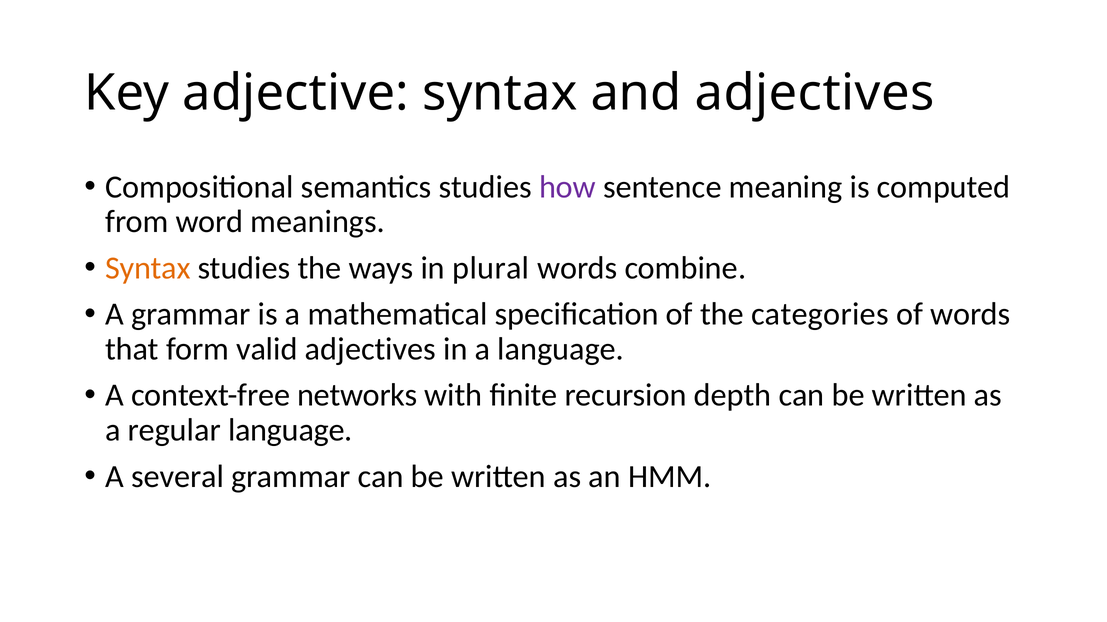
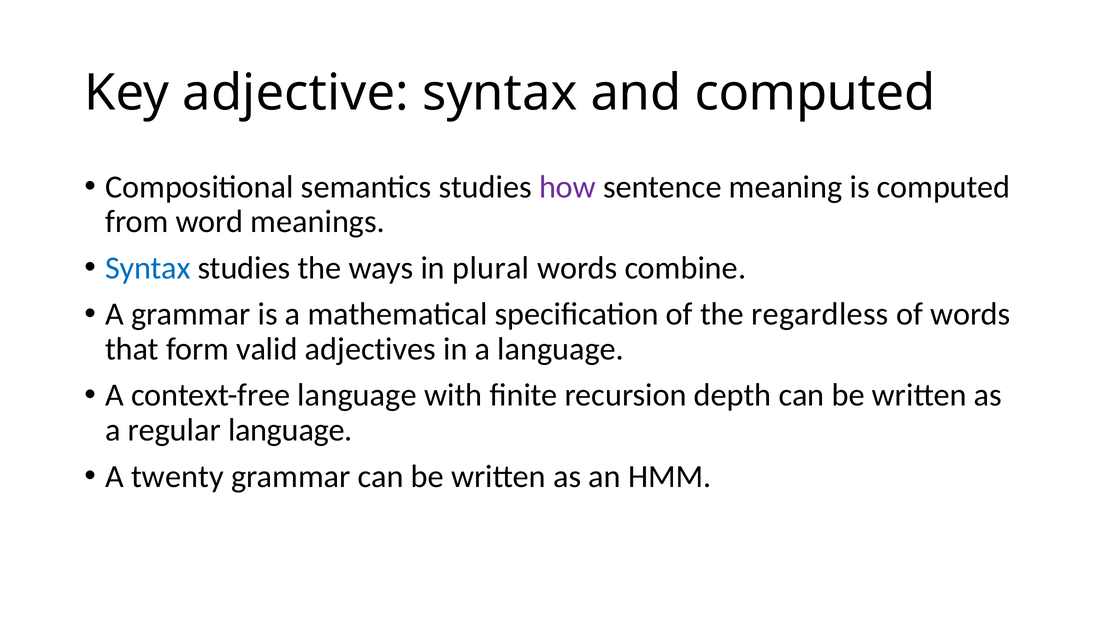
and adjectives: adjectives -> computed (815, 93)
Syntax colour: orange -> blue (148, 268)
categories: categories -> regardless (820, 315)
context-free networks: networks -> language (357, 396)
several: several -> twenty (177, 477)
